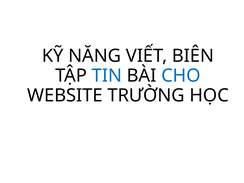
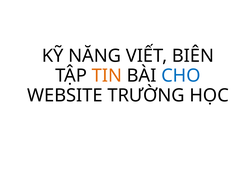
TIN colour: blue -> orange (107, 76)
